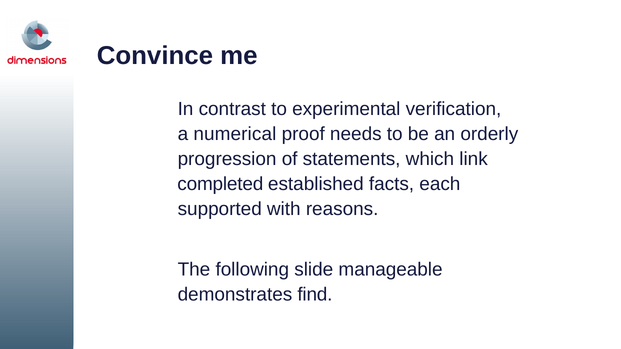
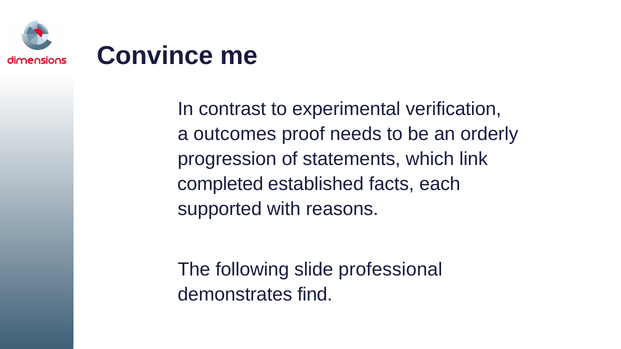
numerical: numerical -> outcomes (235, 134)
manageable: manageable -> professional (390, 270)
